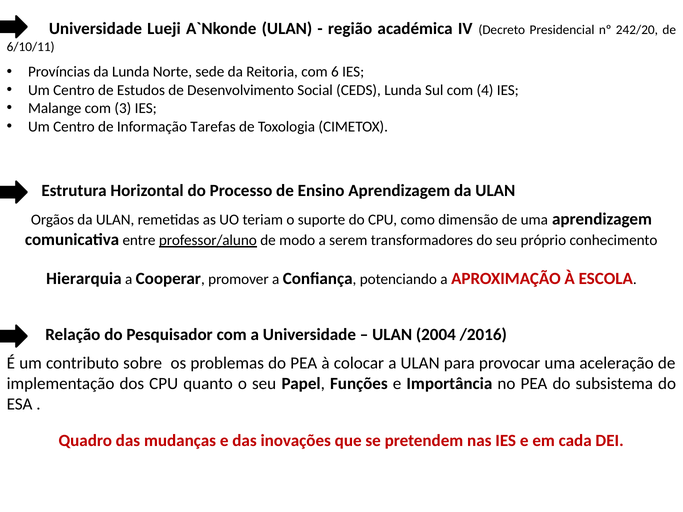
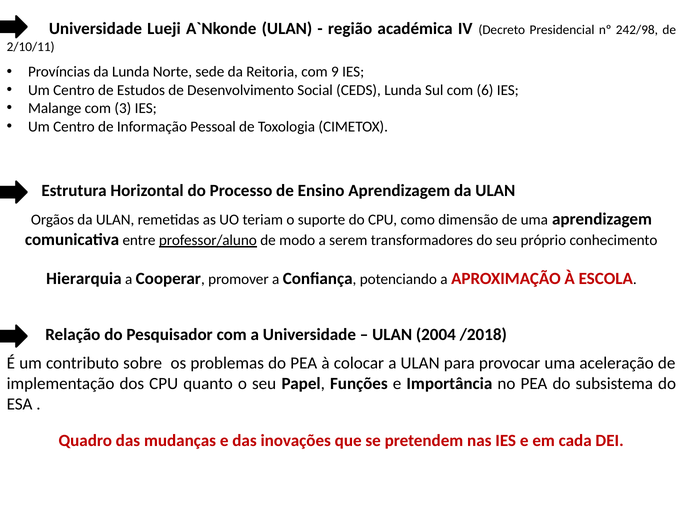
242/20: 242/20 -> 242/98 (637, 30)
6/10/11: 6/10/11 -> 2/10/11 (31, 47)
6: 6 -> 9 (335, 72)
4: 4 -> 6 (485, 90)
Tarefas: Tarefas -> Pessoal (213, 127)
/2016: /2016 -> /2018 (483, 335)
